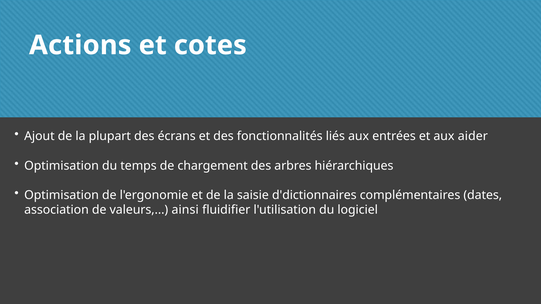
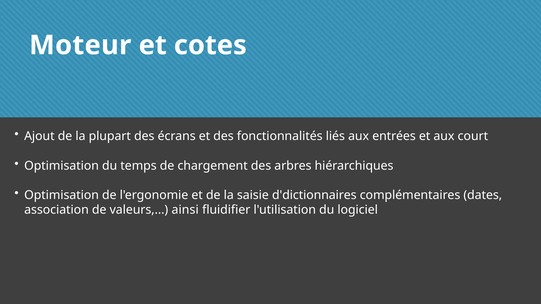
Actions: Actions -> Moteur (80, 45)
aider: aider -> court (473, 136)
